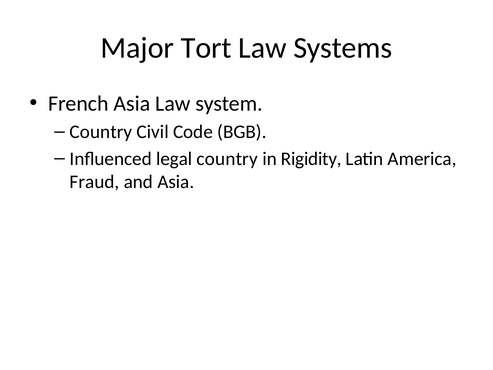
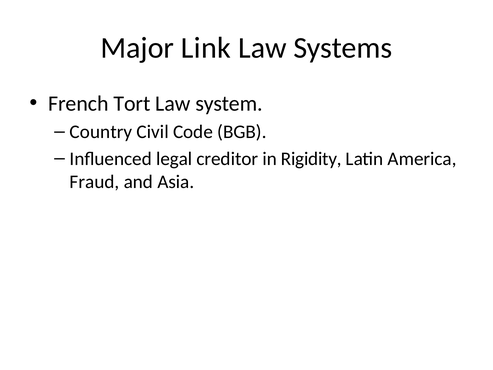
Tort: Tort -> Link (206, 48)
French Asia: Asia -> Tort (132, 103)
legal country: country -> creditor (227, 159)
